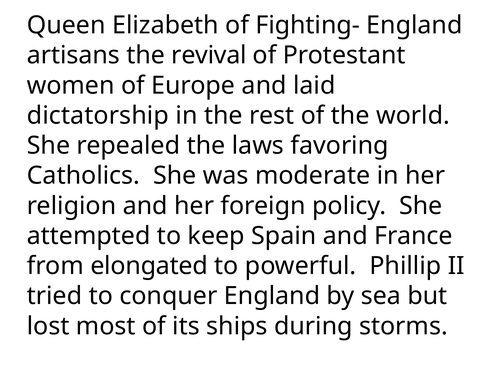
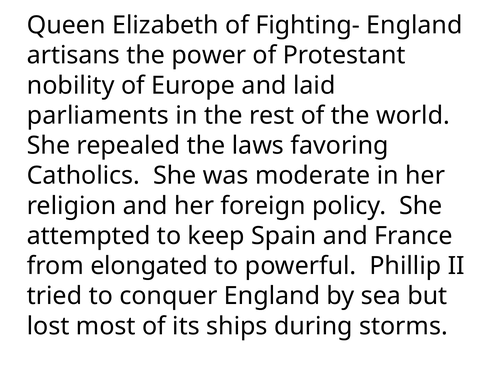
revival: revival -> power (209, 55)
women: women -> nobility (71, 85)
dictatorship: dictatorship -> parliaments (98, 115)
